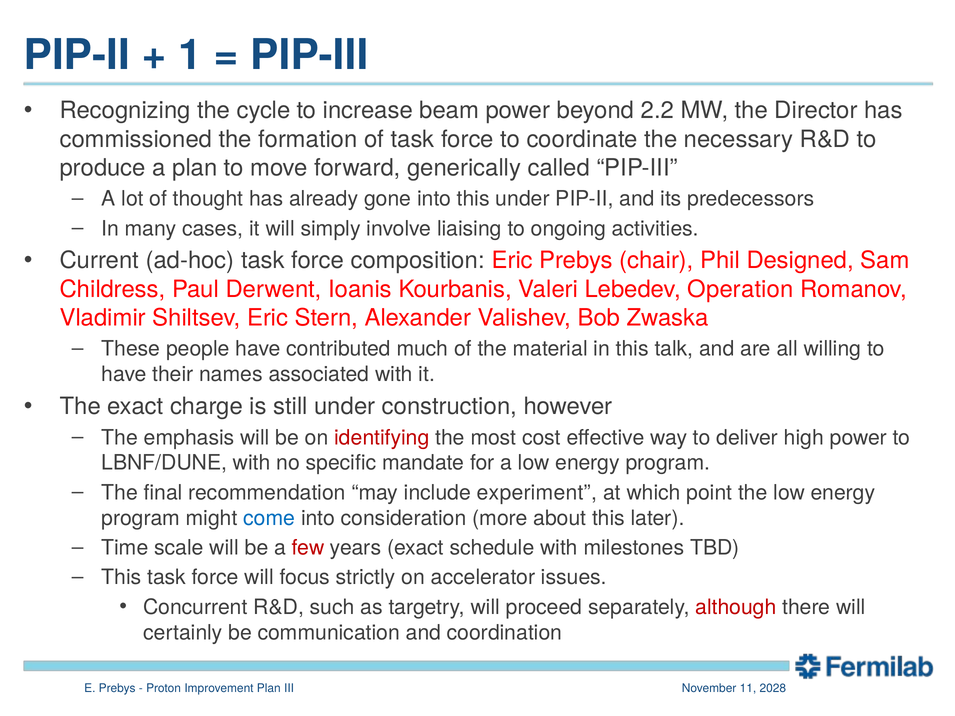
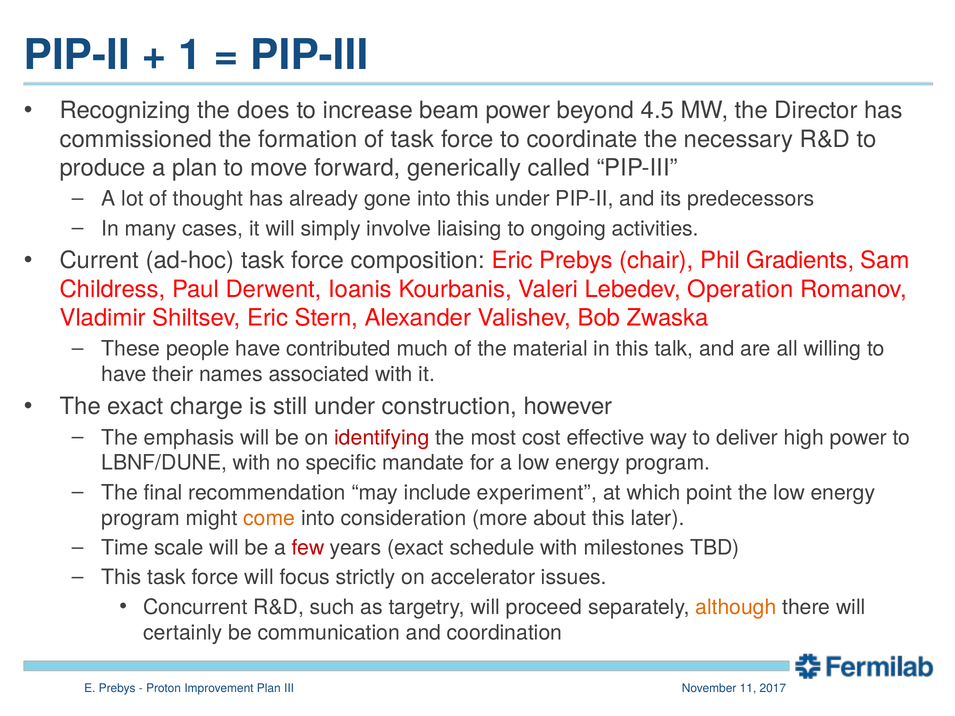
cycle: cycle -> does (263, 111)
2.2: 2.2 -> 4.5 (657, 111)
Designed: Designed -> Gradients (800, 261)
come colour: blue -> orange (269, 518)
although colour: red -> orange (736, 607)
2028: 2028 -> 2017 (773, 688)
